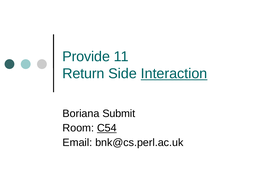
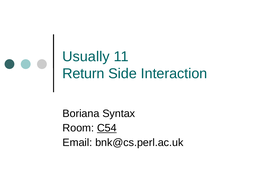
Provide: Provide -> Usually (86, 56)
Interaction underline: present -> none (174, 74)
Submit: Submit -> Syntax (119, 113)
